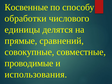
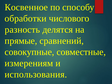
Косвенные: Косвенные -> Косвенное (26, 7)
единицы: единицы -> разность (22, 30)
проводимые: проводимые -> измерениям (29, 63)
